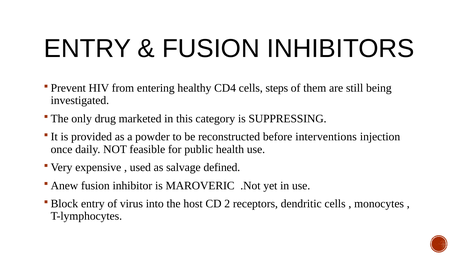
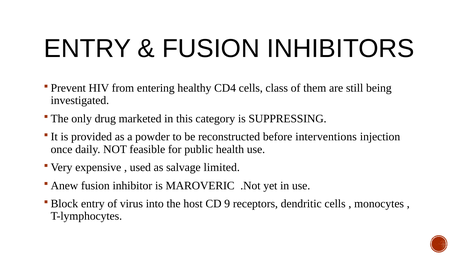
steps: steps -> class (277, 88)
defined: defined -> limited (222, 167)
2: 2 -> 9 (227, 204)
